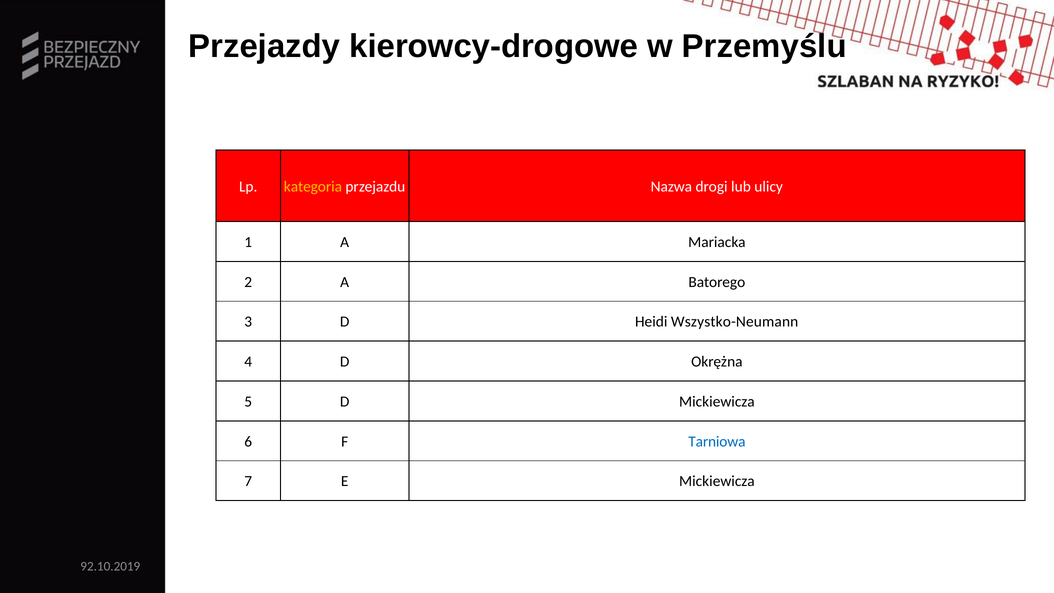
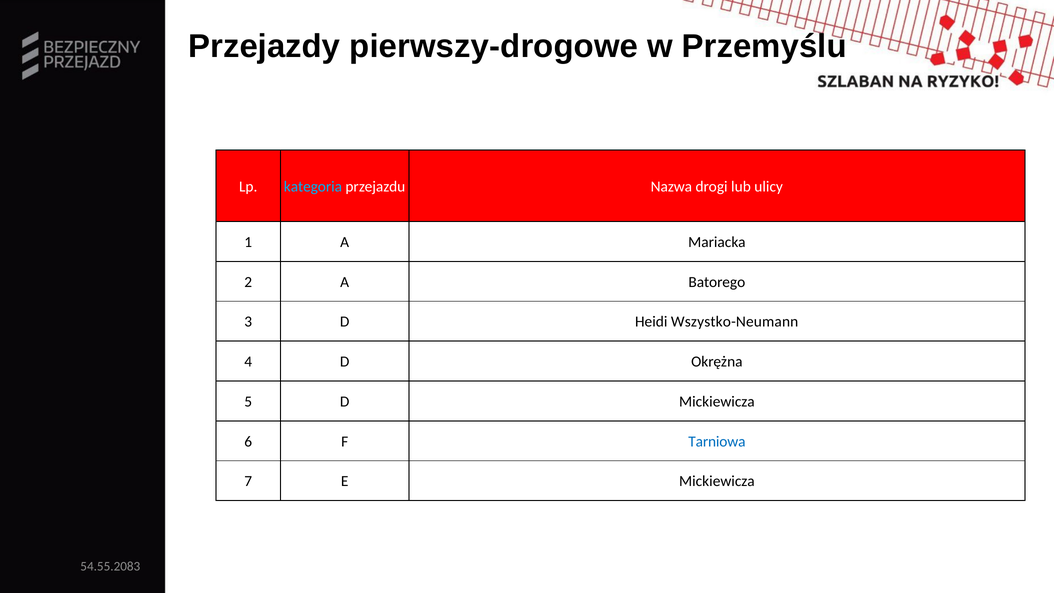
kierowcy-drogowe: kierowcy-drogowe -> pierwszy-drogowe (494, 46)
kategoria colour: yellow -> light blue (313, 186)
92.10.2019: 92.10.2019 -> 54.55.2083 (110, 566)
